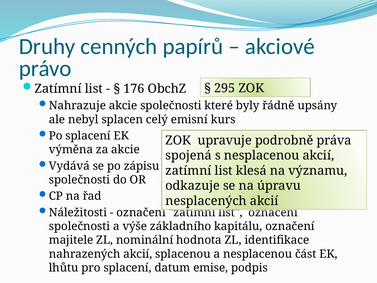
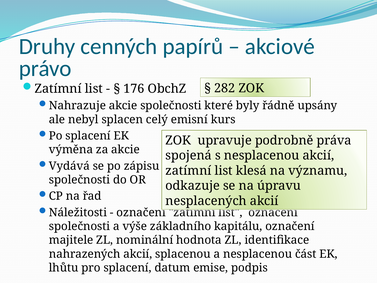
295: 295 -> 282 (225, 88)
